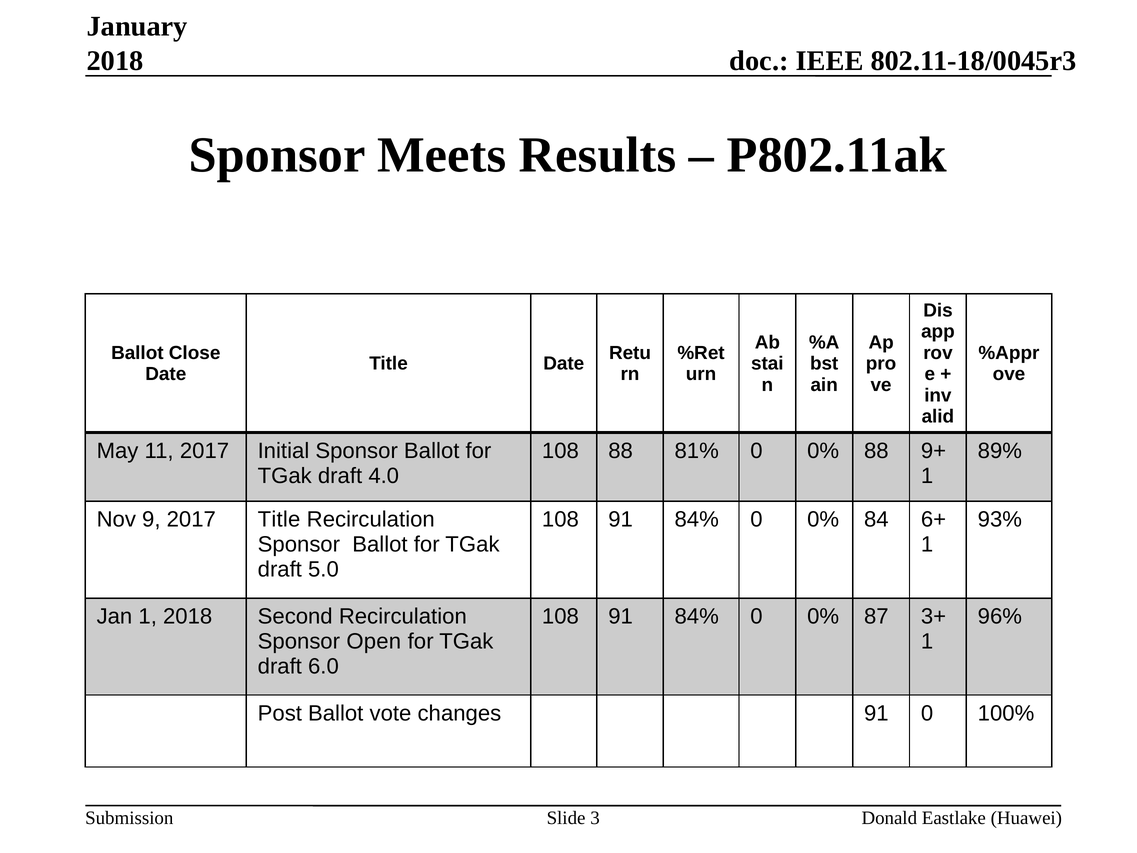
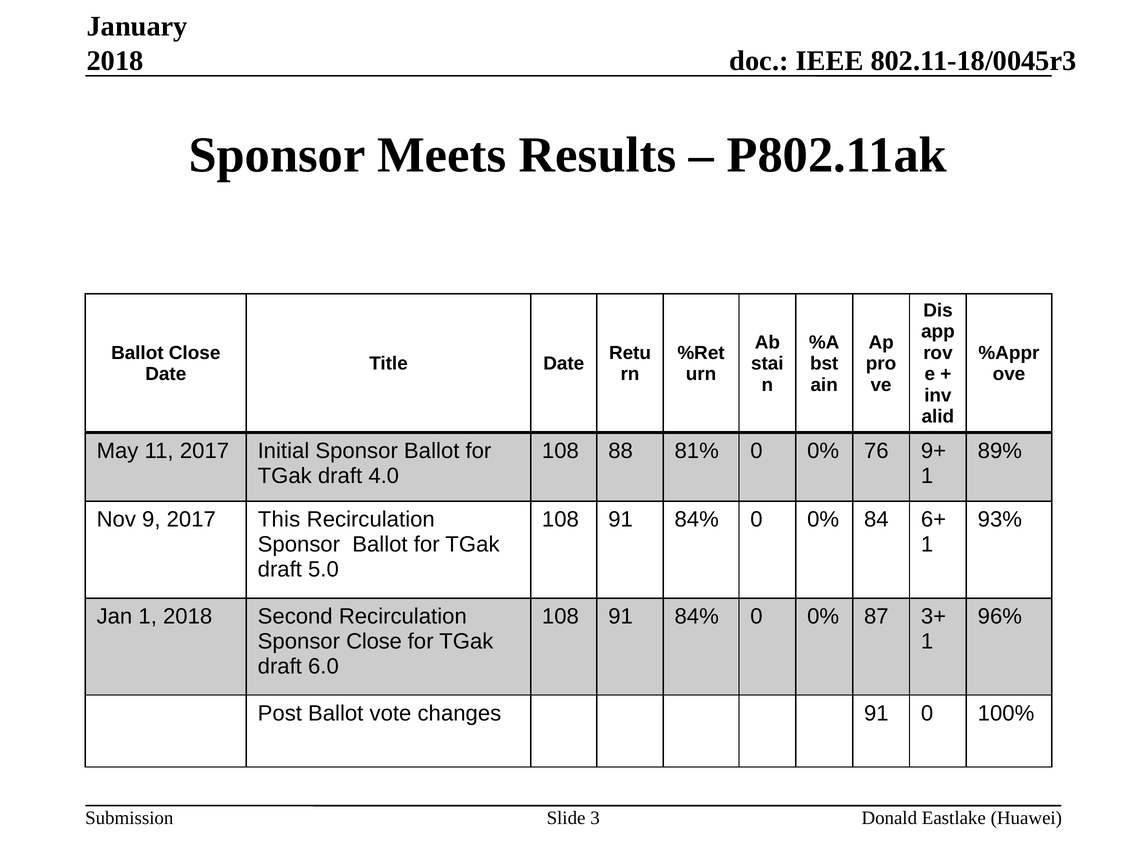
0% 88: 88 -> 76 (876, 451)
2017 Title: Title -> This (279, 520)
Sponsor Open: Open -> Close (374, 641)
